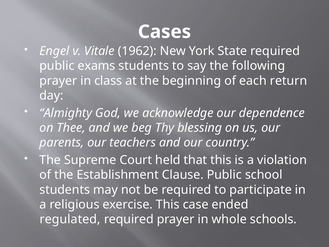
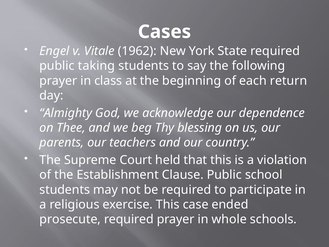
exams: exams -> taking (96, 66)
regulated: regulated -> prosecute (70, 219)
